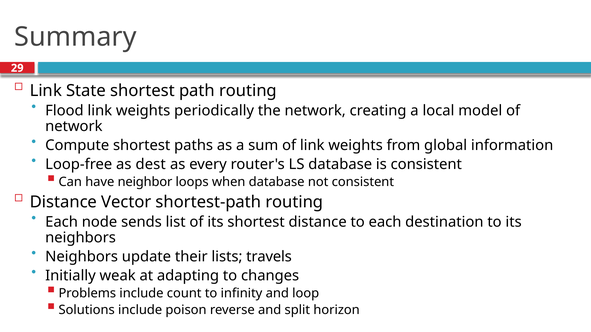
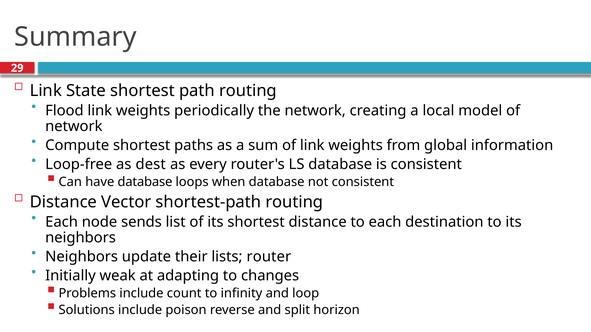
have neighbor: neighbor -> database (145, 182)
travels: travels -> router (269, 257)
